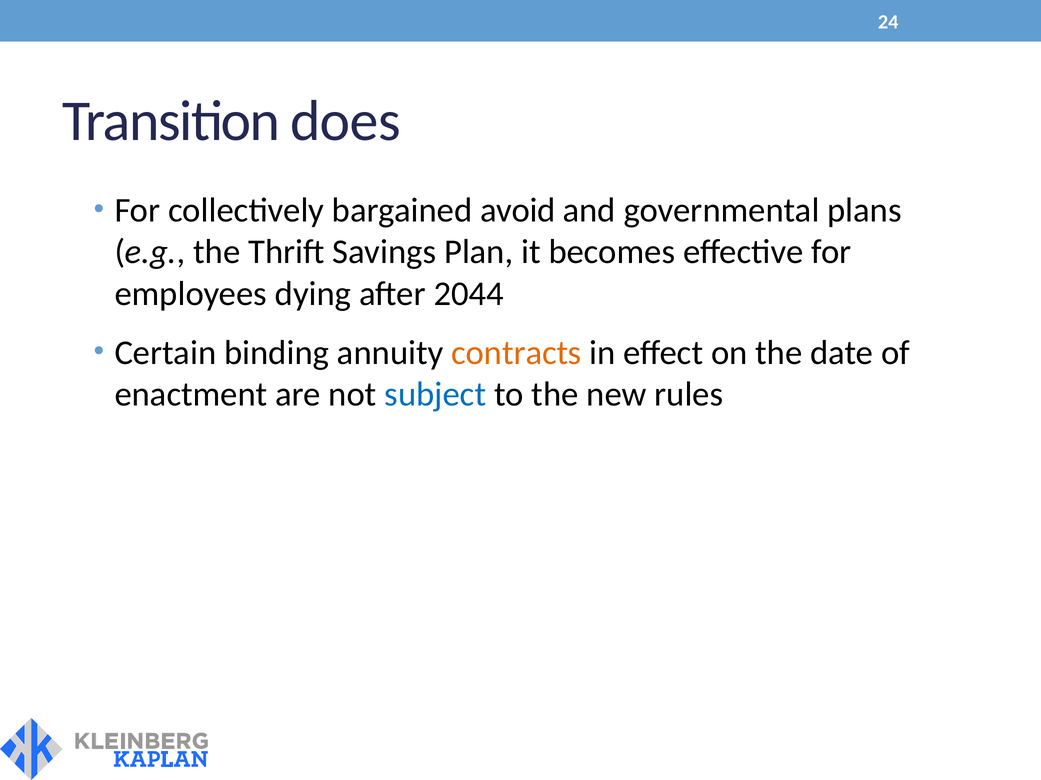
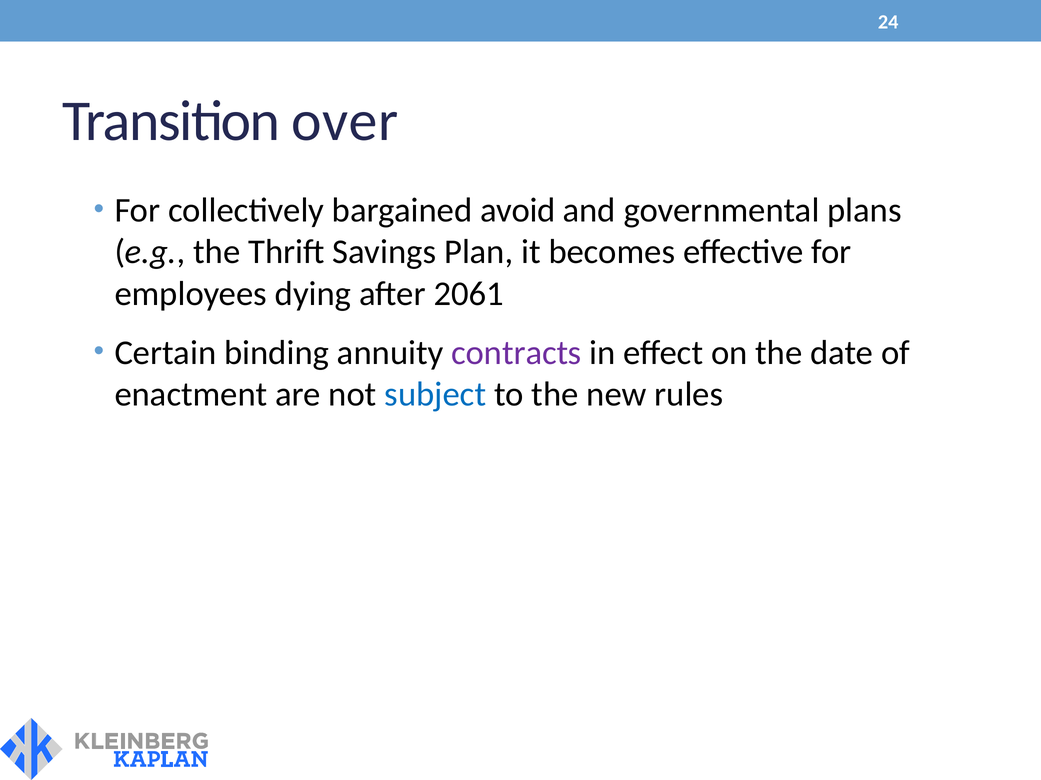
does: does -> over (345, 121)
2044: 2044 -> 2061 (469, 294)
contracts colour: orange -> purple (516, 353)
